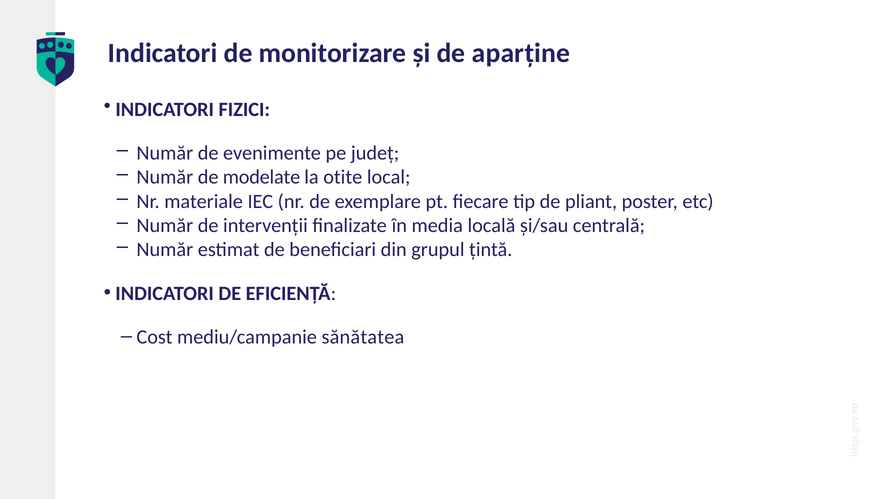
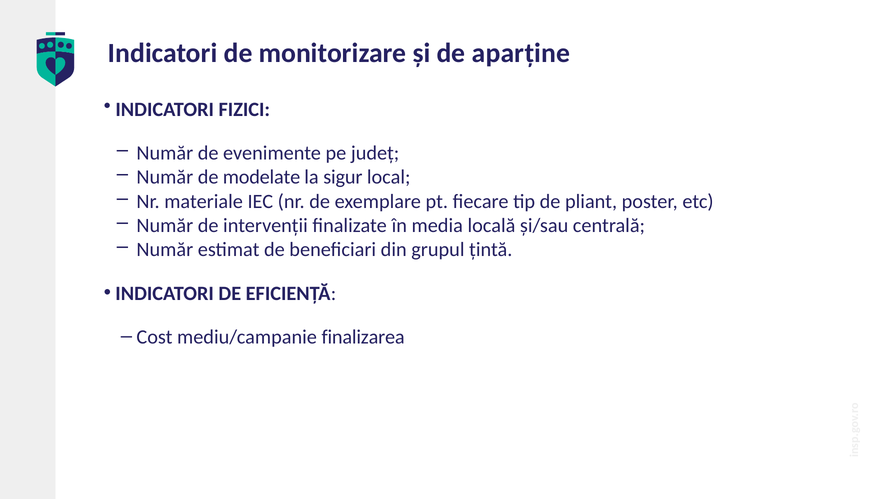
otite: otite -> sigur (343, 177)
sănătatea: sănătatea -> finalizarea (363, 337)
